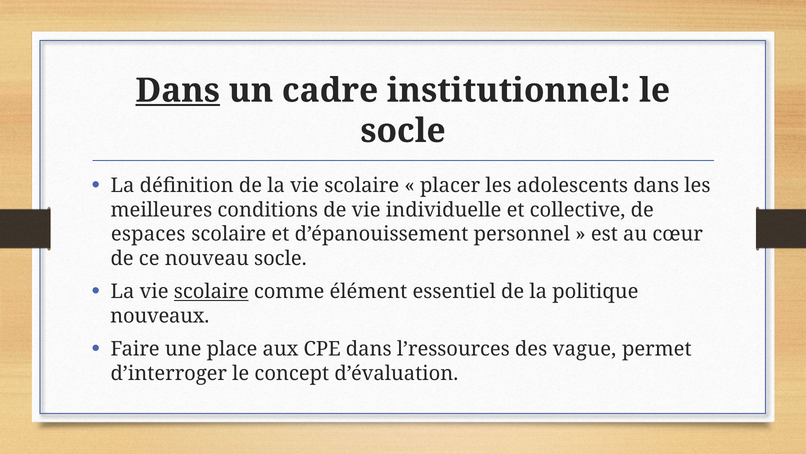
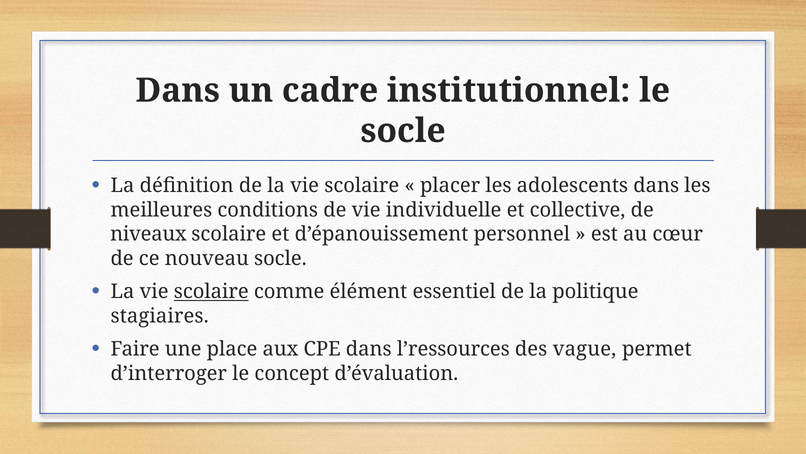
Dans underline: present -> none (178, 90)
espaces: espaces -> niveaux (148, 234)
nouveaux: nouveaux -> stagiaires (160, 316)
